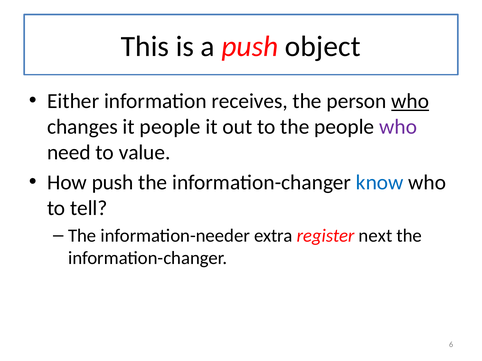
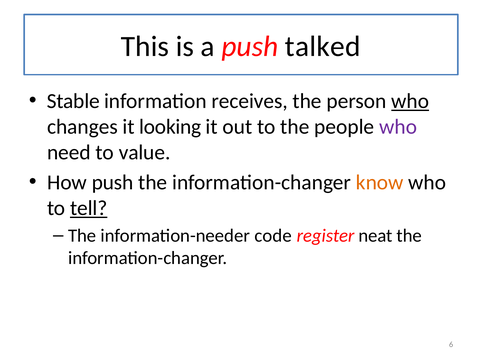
object: object -> talked (323, 47)
Either: Either -> Stable (73, 101)
it people: people -> looking (170, 127)
know colour: blue -> orange (380, 183)
tell underline: none -> present (89, 208)
extra: extra -> code (273, 236)
next: next -> neat (376, 236)
